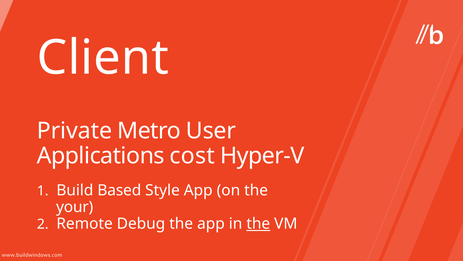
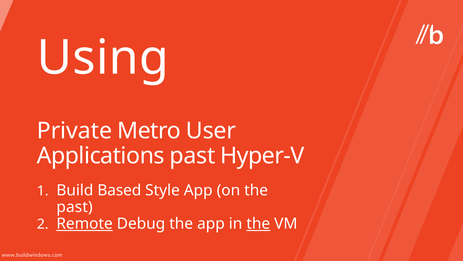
Client: Client -> Using (103, 58)
Applications cost: cost -> past (192, 156)
your: your -> past (75, 207)
Remote underline: none -> present (85, 223)
